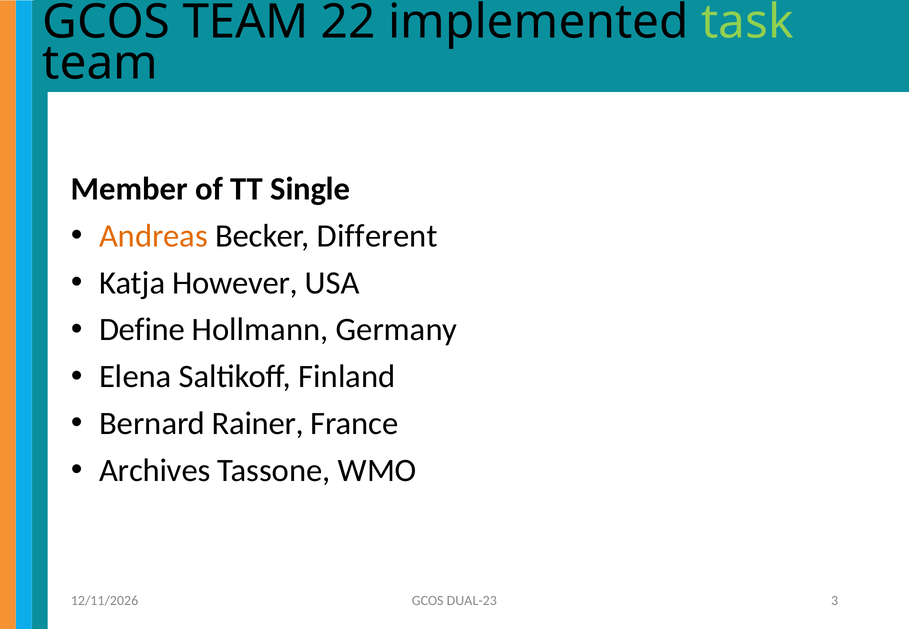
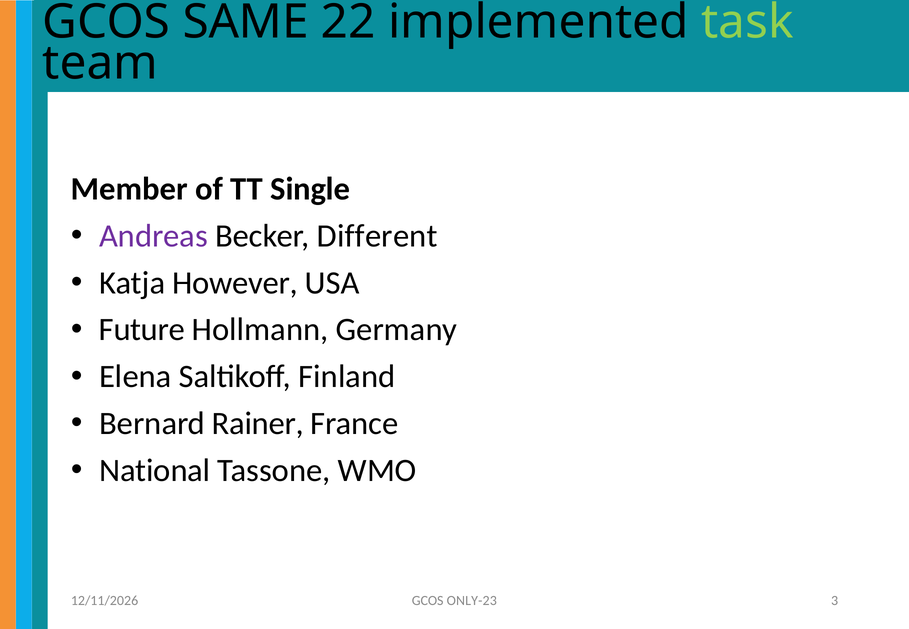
GCOS TEAM: TEAM -> SAME (246, 22)
Andreas colour: orange -> purple (153, 236)
Define: Define -> Future (142, 330)
Archives: Archives -> National (155, 471)
DUAL-23: DUAL-23 -> ONLY-23 (472, 601)
